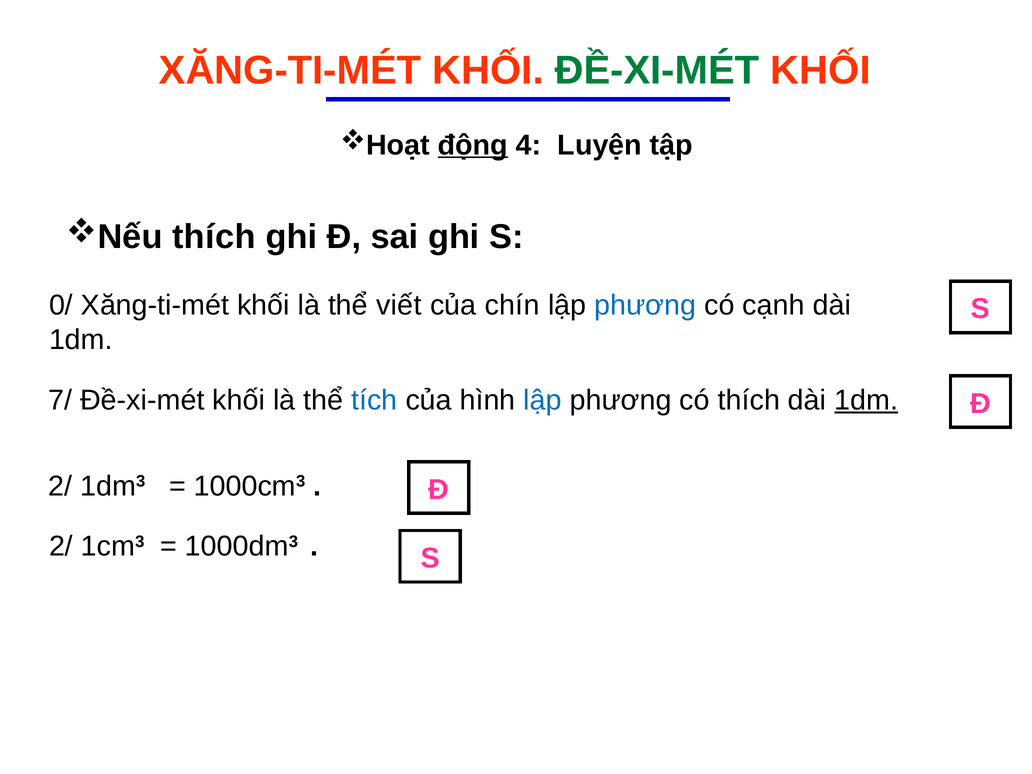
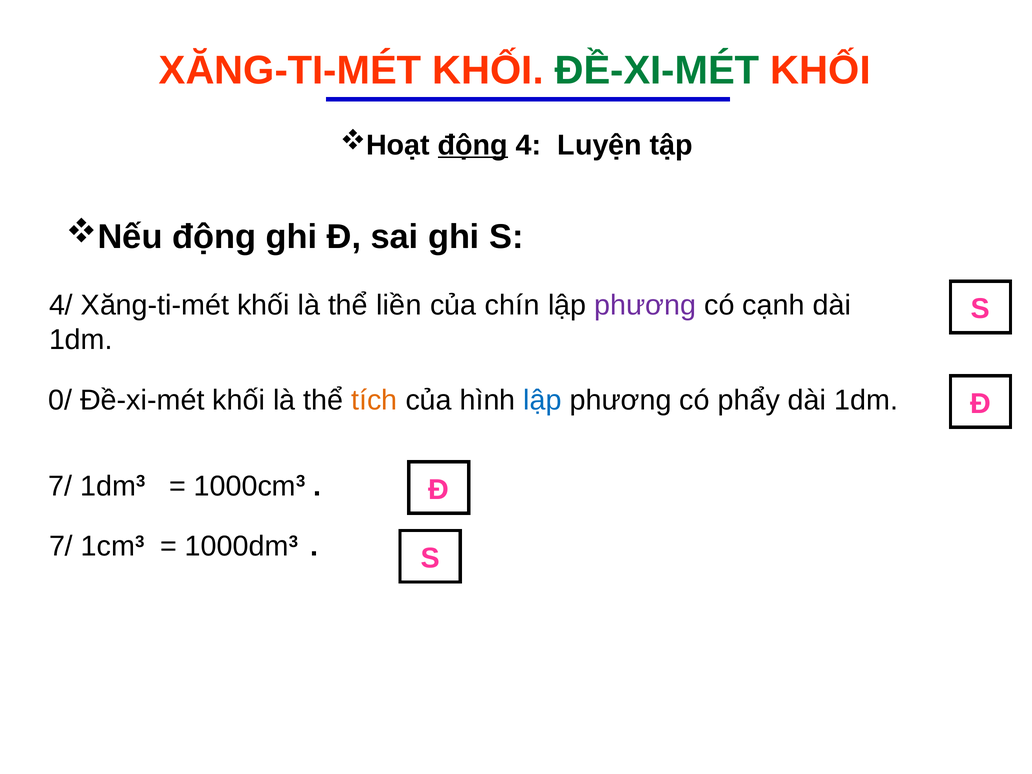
thích: thích -> động (214, 237)
0/: 0/ -> 4/ (61, 305)
viết: viết -> liền (399, 305)
phương colour: blue -> purple (645, 305)
7/: 7/ -> 0/ (60, 400)
tích colour: blue -> orange (374, 400)
có thích: thích -> phẩy (749, 400)
1dm underline: present -> none (866, 400)
2/: 2/ -> 7/ (60, 486)
2/: 2/ -> 7/ (61, 546)
